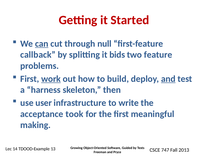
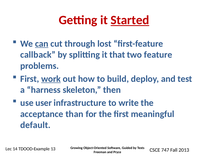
Started underline: none -> present (130, 20)
null: null -> lost (104, 44)
bids: bids -> that (117, 55)
and underline: present -> none (168, 79)
took: took -> than (74, 114)
making: making -> default (35, 125)
